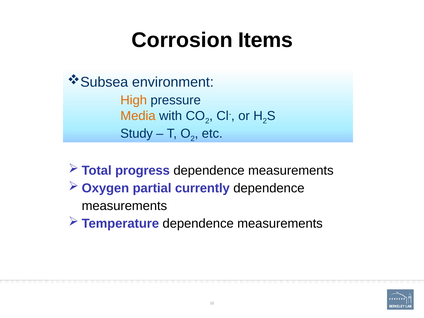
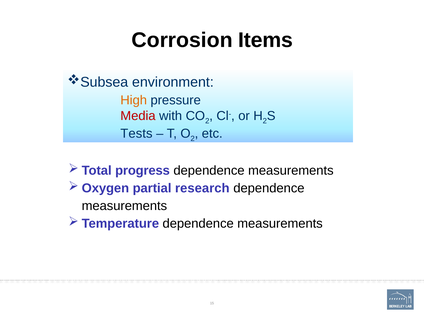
Media colour: orange -> red (138, 116)
Study: Study -> Tests (136, 134)
currently: currently -> research (202, 188)
